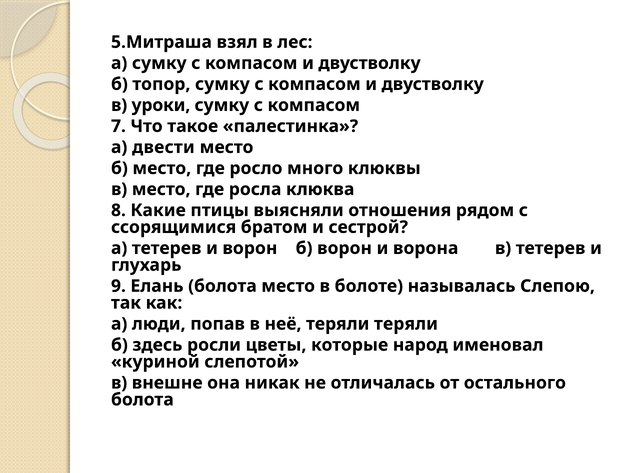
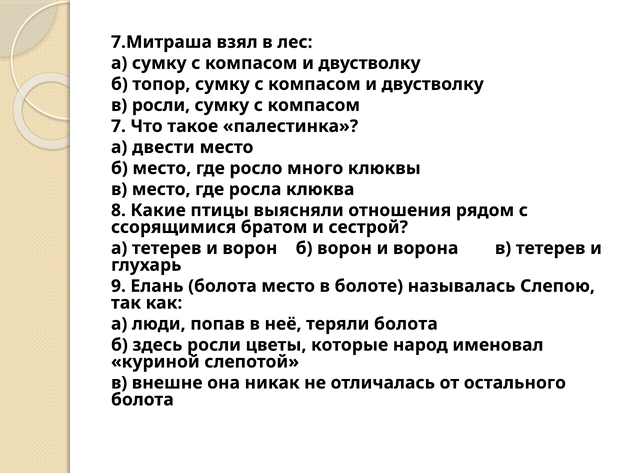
5.Митраша: 5.Митраша -> 7.Митраша (161, 42)
в уроки: уроки -> росли (161, 105)
теряли теряли: теряли -> болота (406, 324)
